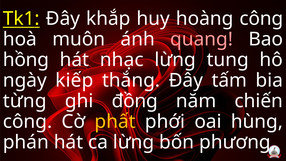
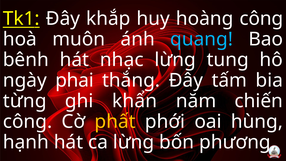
quang colour: pink -> light blue (202, 39)
hồng: hồng -> bênh (26, 60)
kiếp: kiếp -> phai (75, 80)
đồng: đồng -> khẩn (135, 101)
phán: phán -> hạnh (26, 142)
